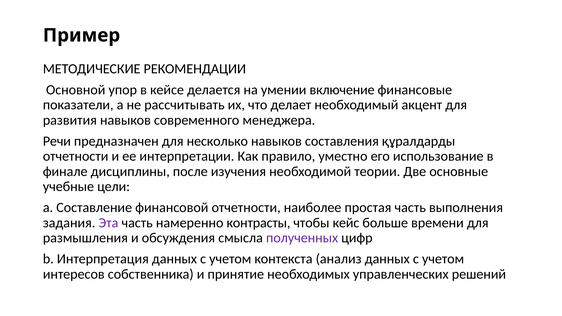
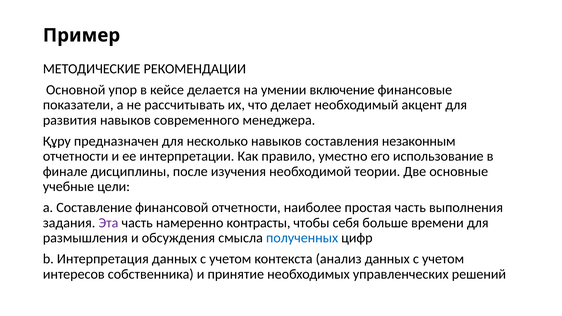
Речи: Речи -> Құру (57, 141)
құралдарды: құралдарды -> незаконным (419, 141)
кейс: кейс -> себя (346, 223)
полученных colour: purple -> blue (302, 238)
